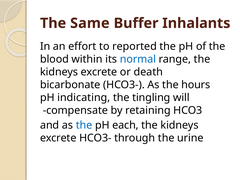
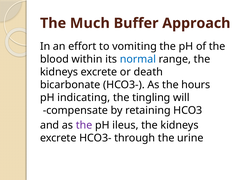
Same: Same -> Much (90, 23)
Inhalants: Inhalants -> Approach (196, 23)
reported: reported -> vomiting (135, 46)
the colour: blue -> purple (84, 125)
each: each -> ileus (125, 125)
